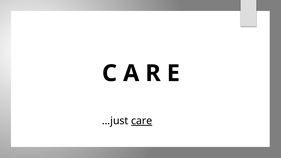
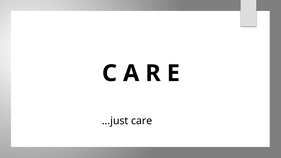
care underline: present -> none (142, 121)
